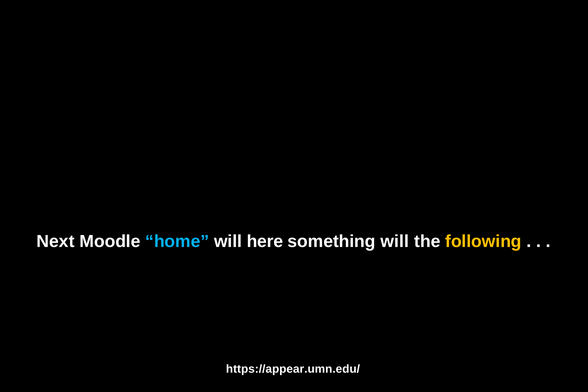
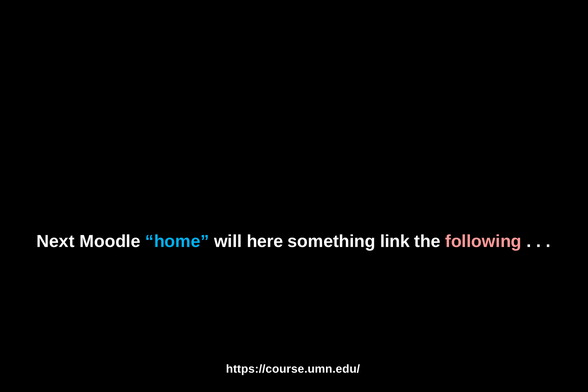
something will: will -> link (395, 242)
following colour: yellow -> pink (483, 242)
https://appear.umn.edu/: https://appear.umn.edu/ -> https://course.umn.edu/ (293, 369)
